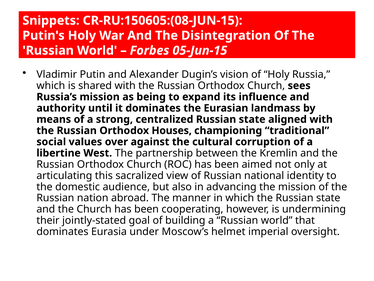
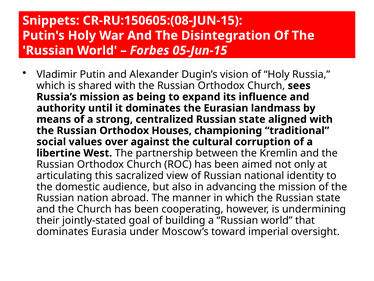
helmet: helmet -> toward (228, 231)
